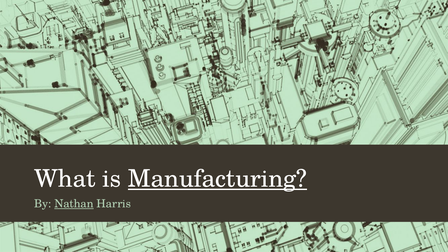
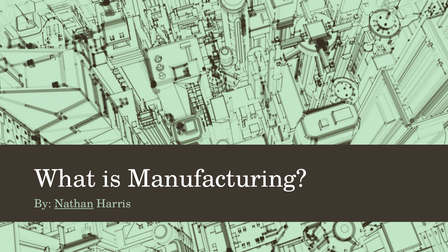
Manufacturing underline: present -> none (217, 179)
